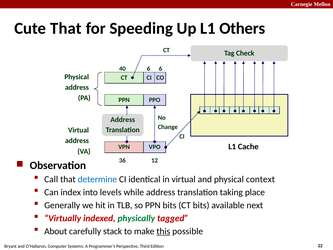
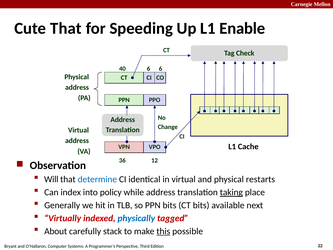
Others: Others -> Enable (242, 28)
Call: Call -> Will (51, 179)
context: context -> restarts (260, 179)
levels: levels -> policy (111, 192)
taking underline: none -> present (231, 192)
physically colour: green -> blue (136, 218)
